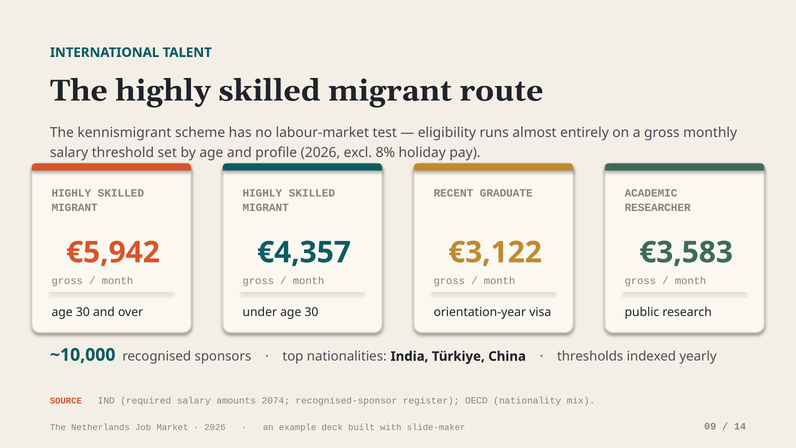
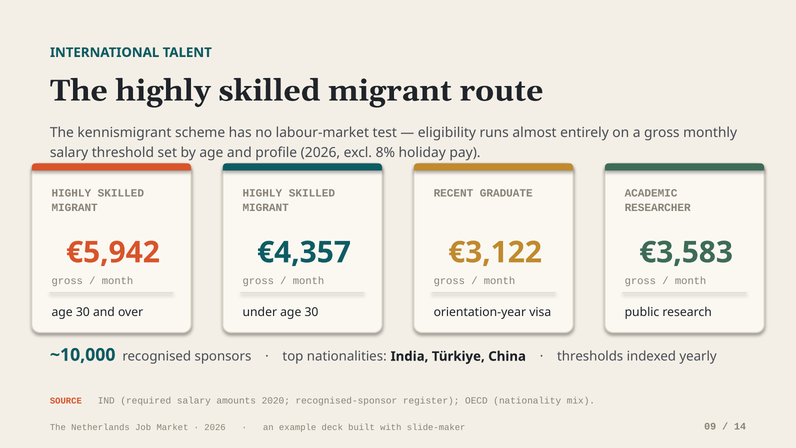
2074: 2074 -> 2020 (276, 401)
